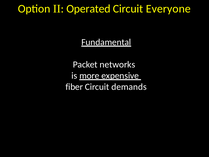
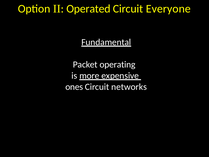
networks: networks -> operating (118, 64)
fiber: fiber -> ones (74, 87)
demands: demands -> networks (129, 87)
